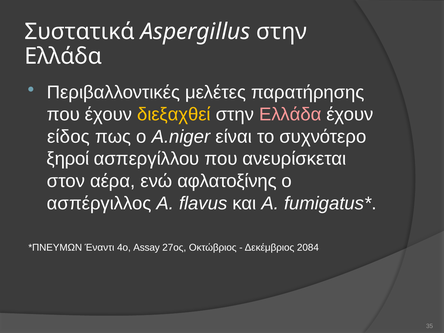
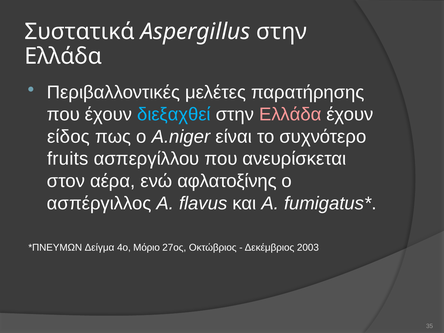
διεξαχθεί colour: yellow -> light blue (174, 114)
ξηροί: ξηροί -> fruits (68, 159)
Έναντι: Έναντι -> Δείγμα (100, 248)
Assay: Assay -> Μόριο (147, 248)
2084: 2084 -> 2003 (308, 248)
